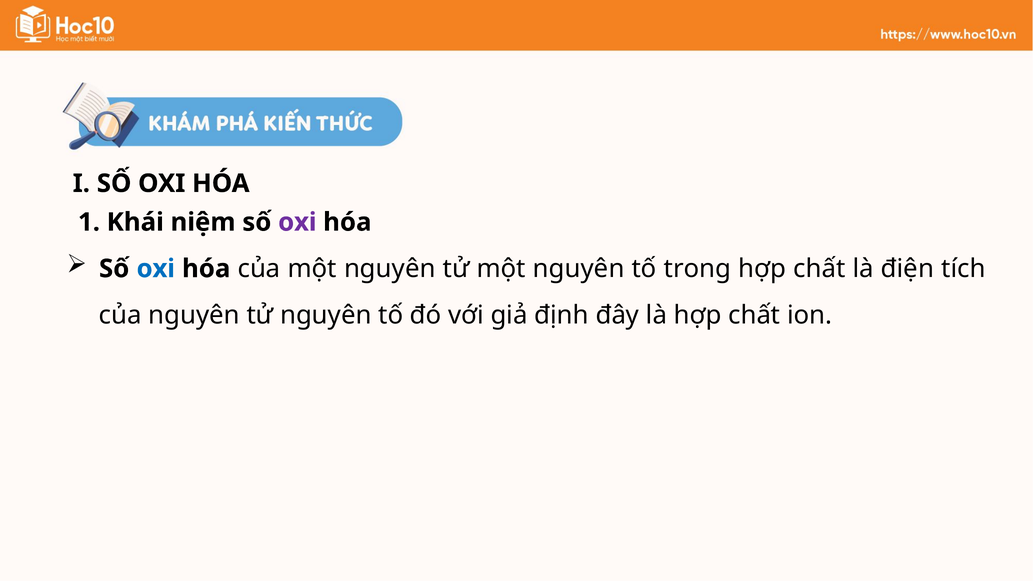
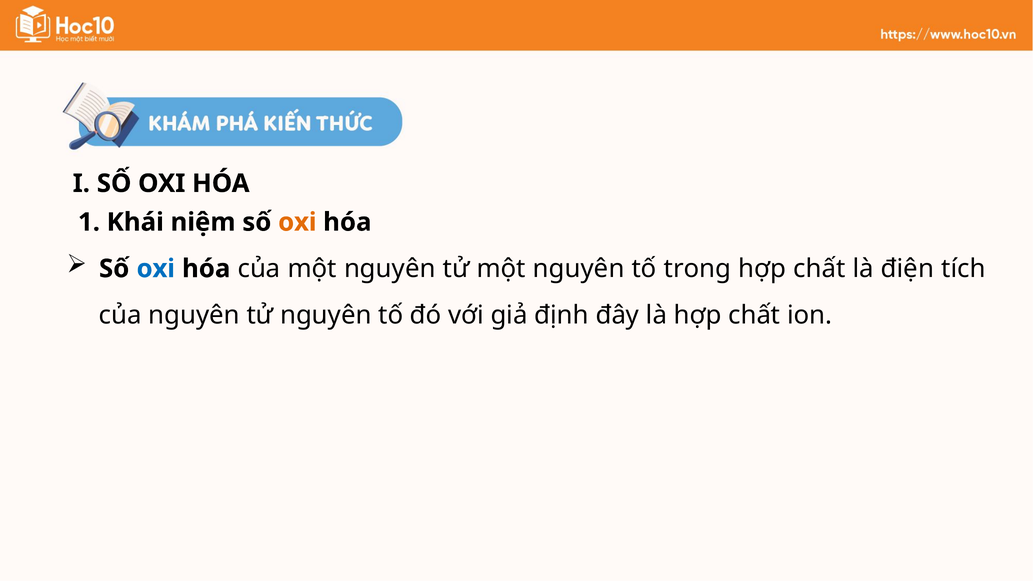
oxi colour: purple -> orange (297, 222)
